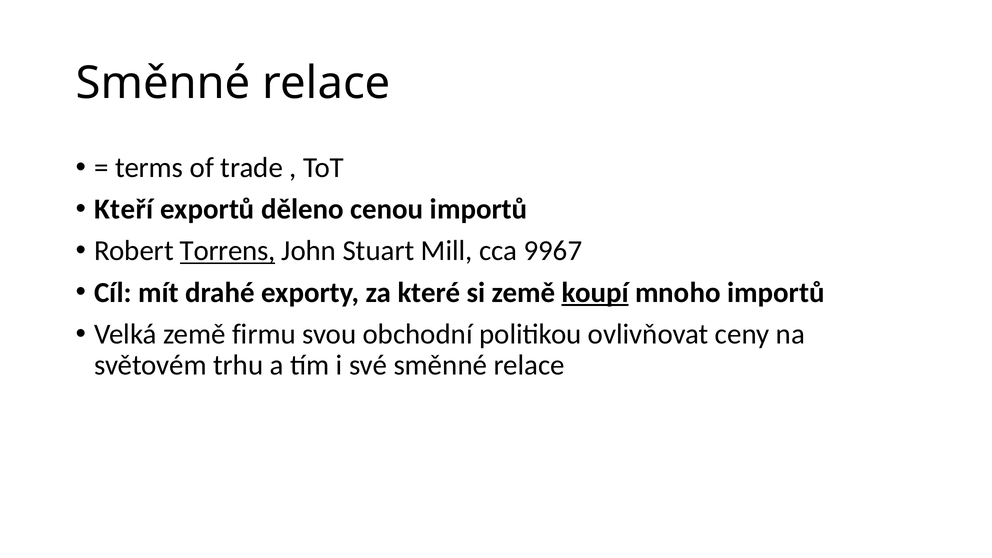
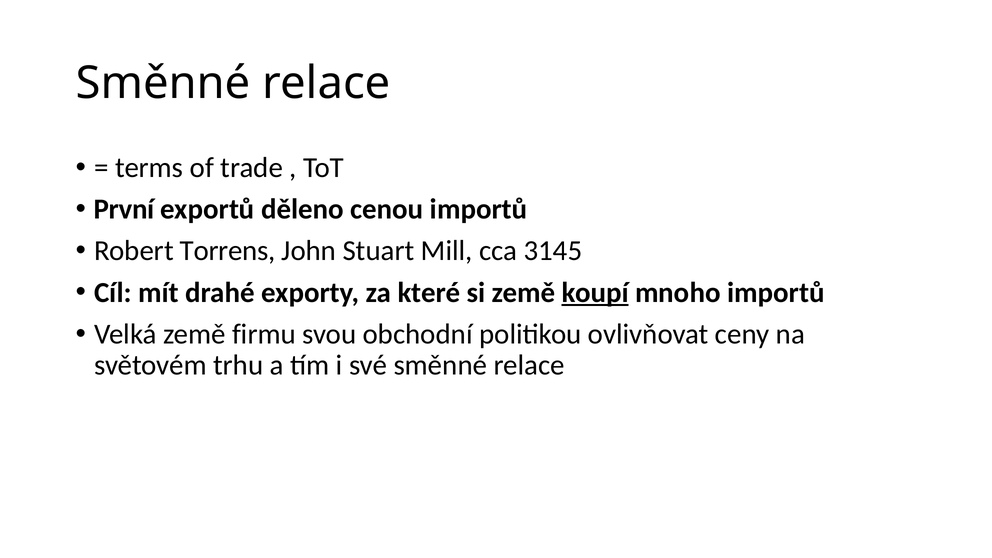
Kteří: Kteří -> První (124, 209)
Torrens underline: present -> none (228, 251)
9967: 9967 -> 3145 (553, 251)
